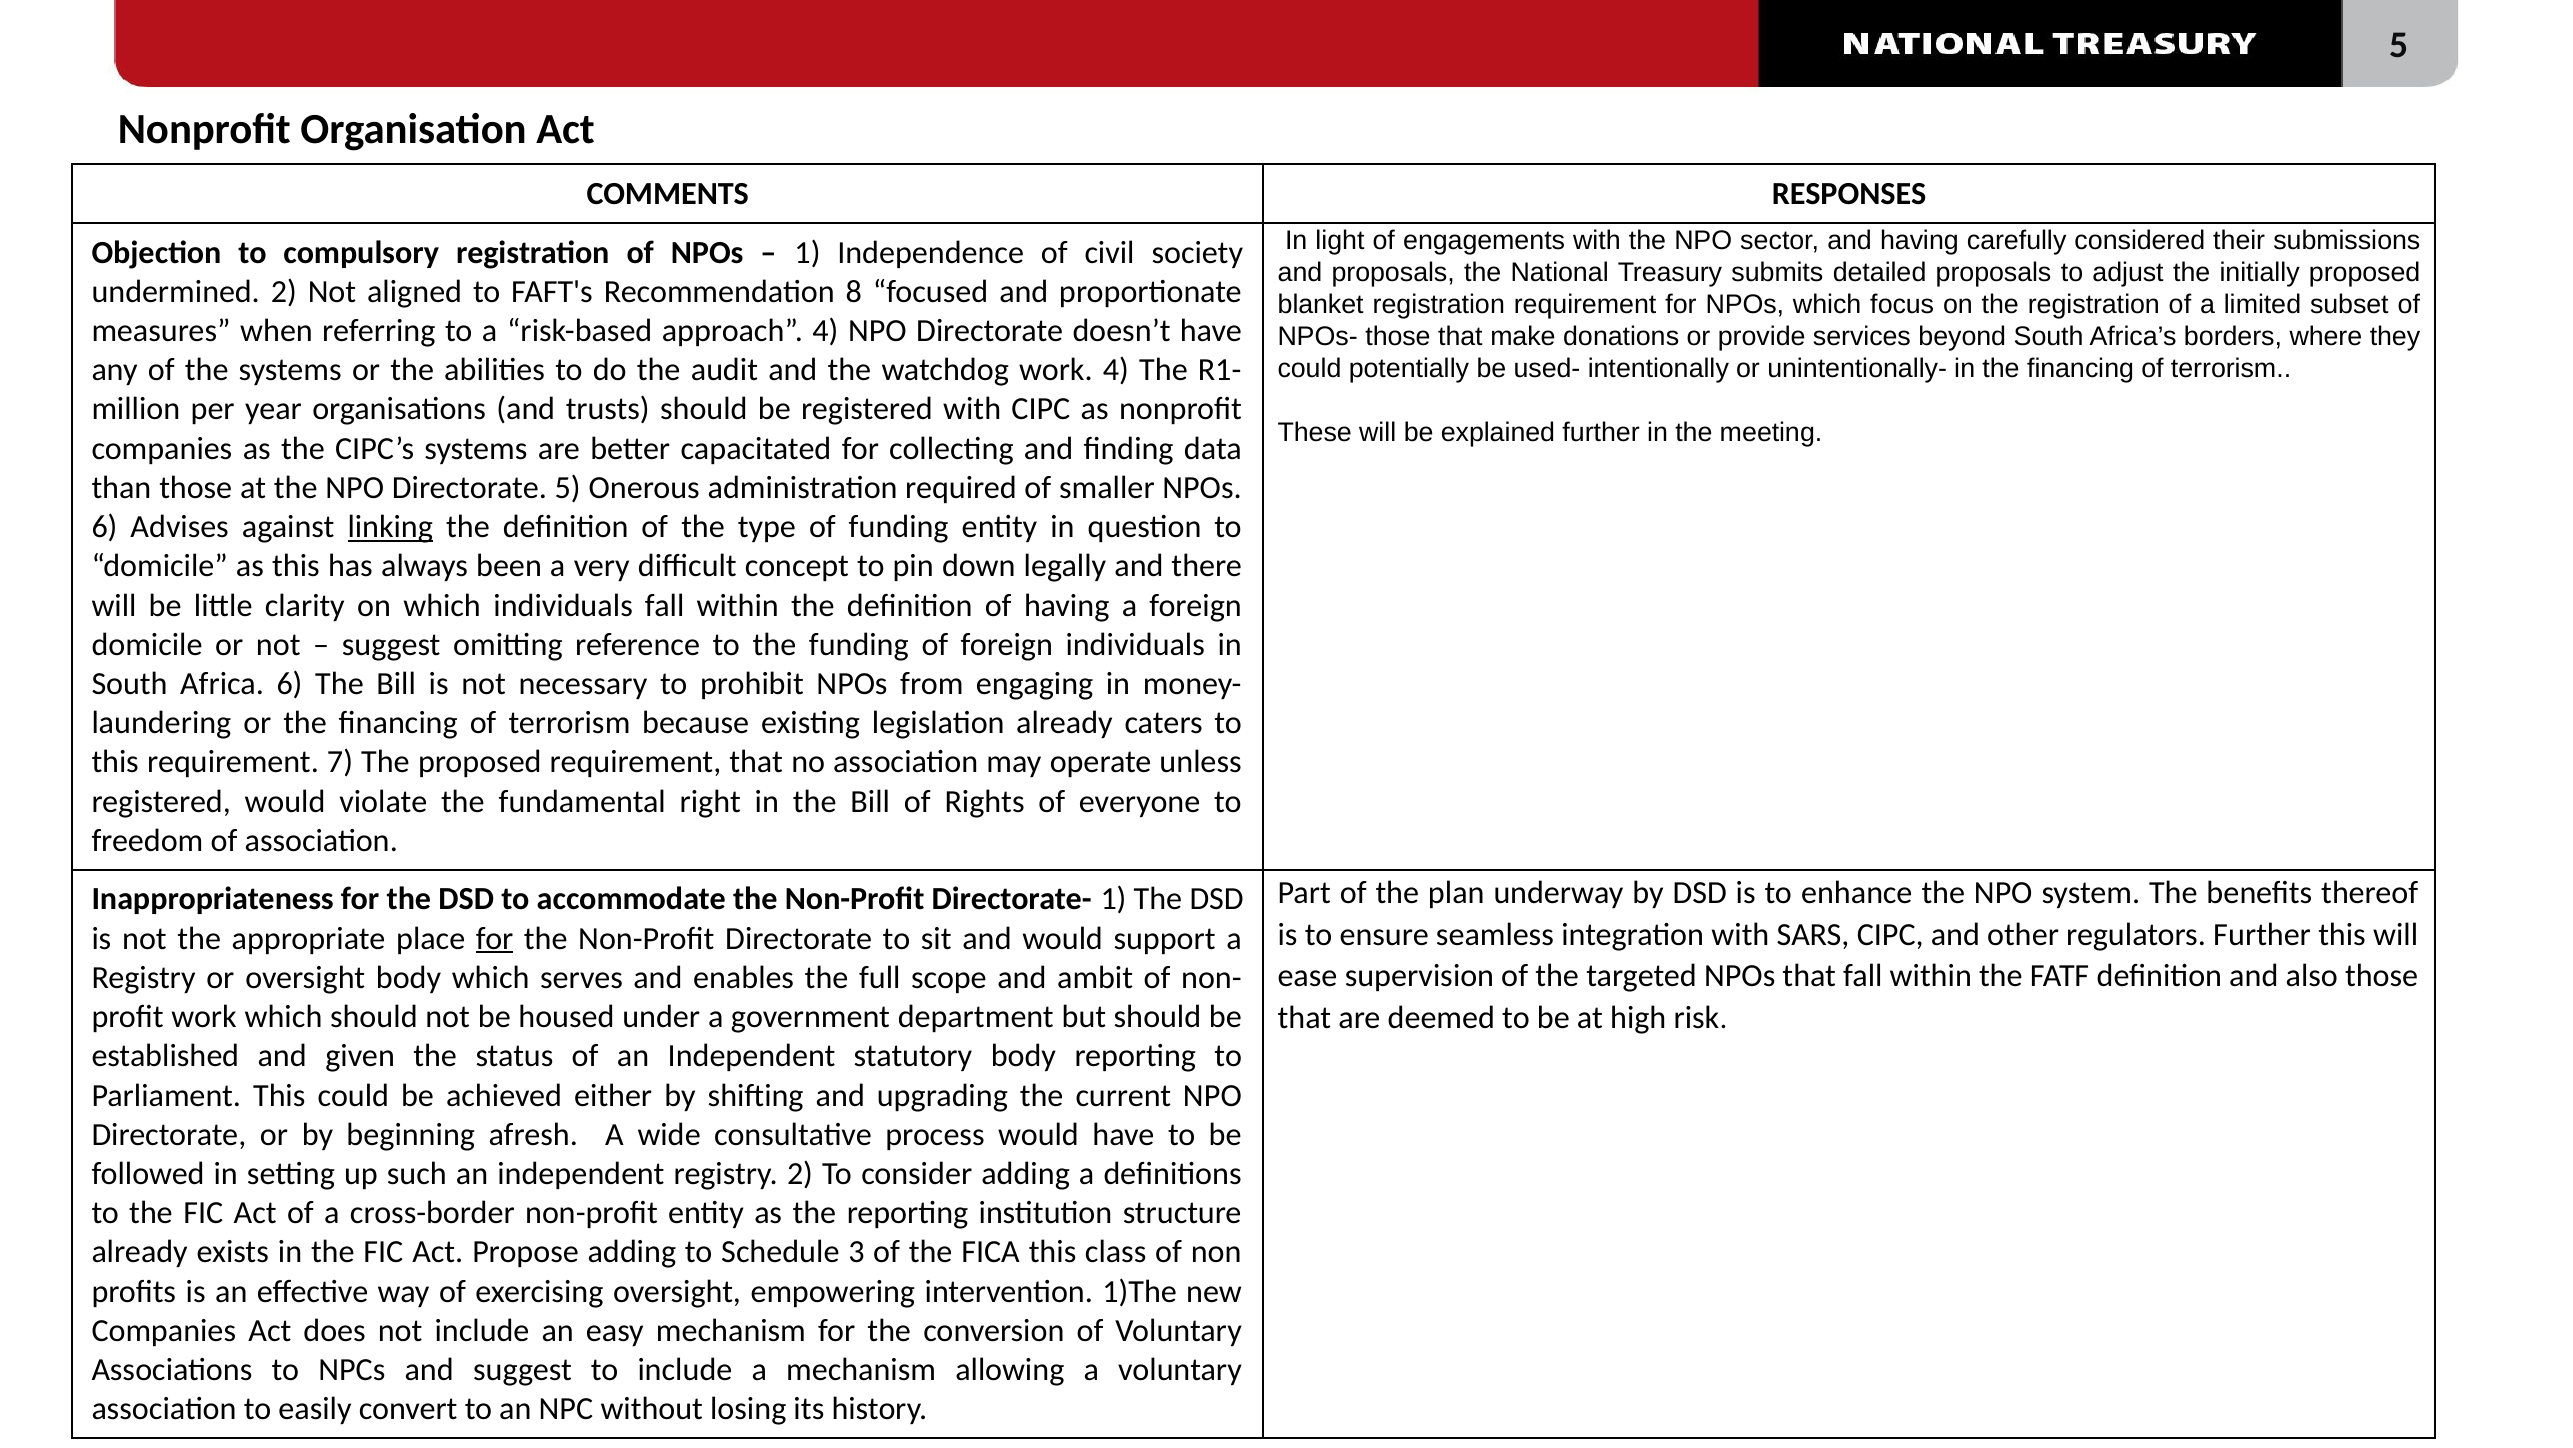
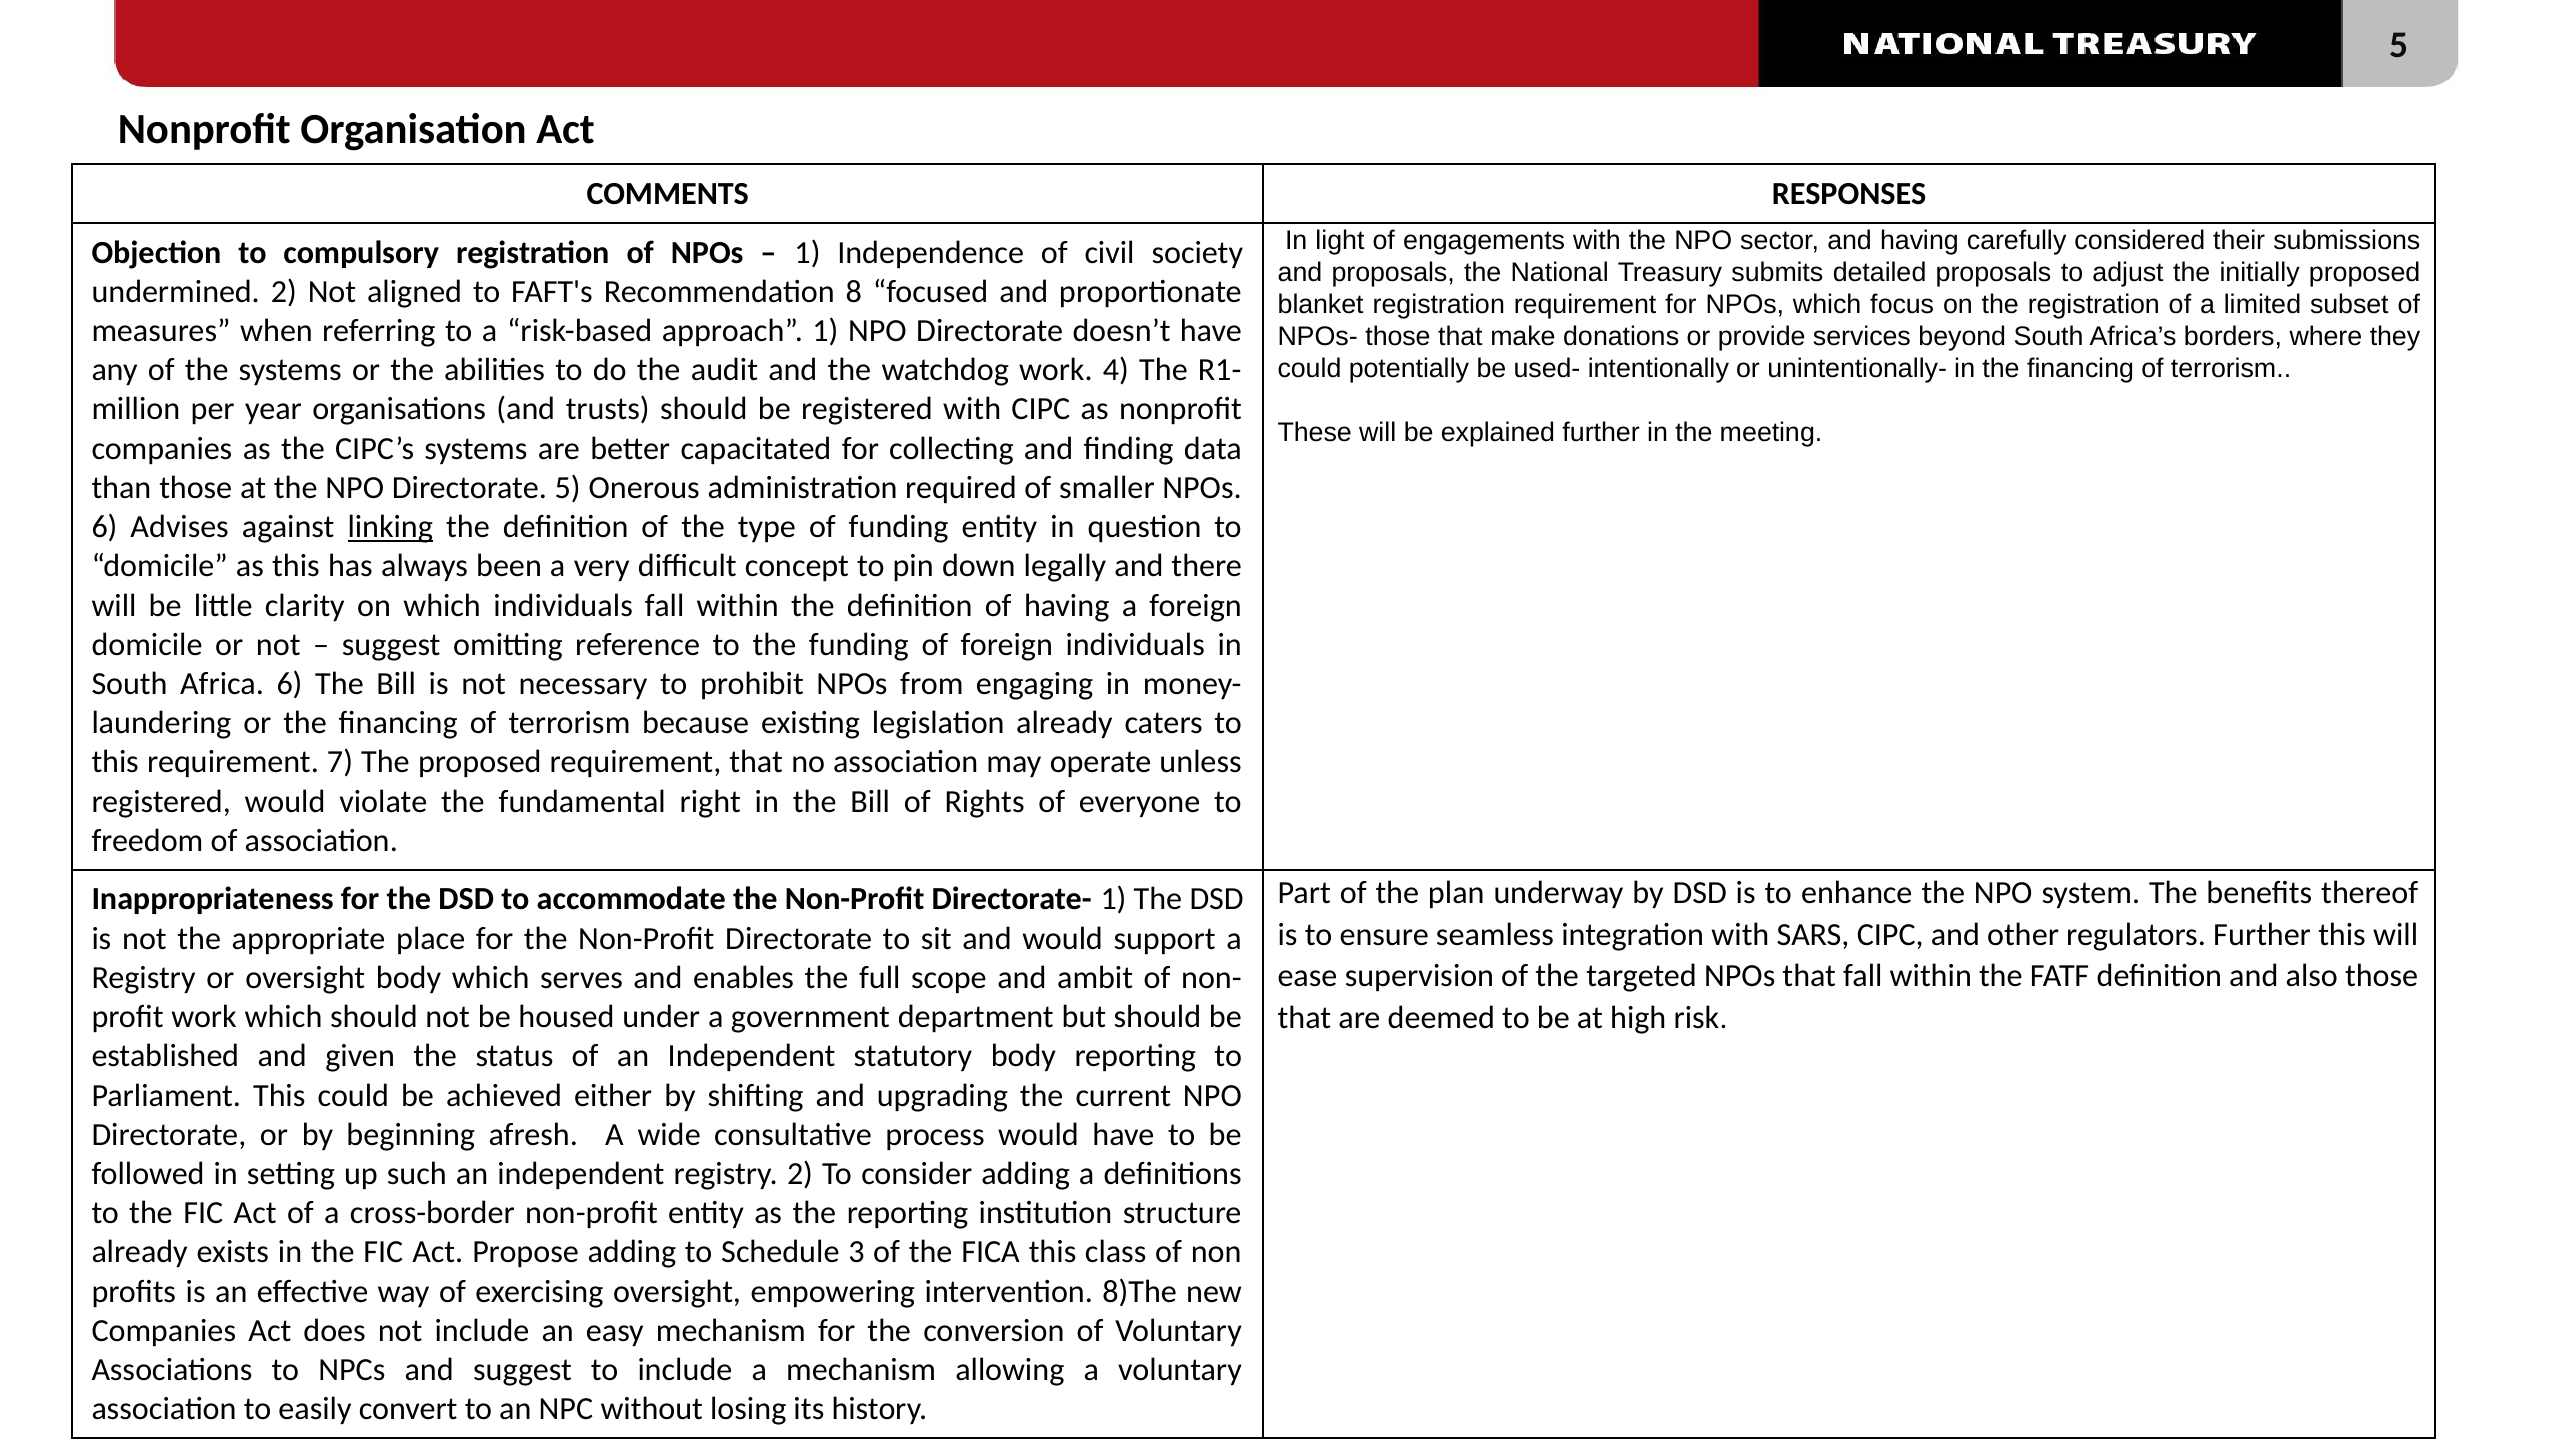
approach 4: 4 -> 1 (825, 331)
for underline: present -> none (495, 938)
1)The: 1)The -> 8)The (1140, 1291)
